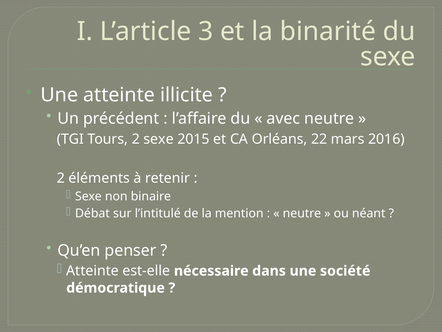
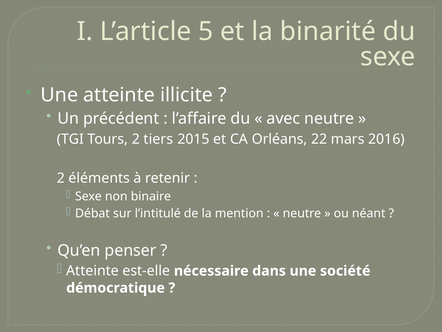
3: 3 -> 5 (206, 31)
2 sexe: sexe -> tiers (158, 139)
